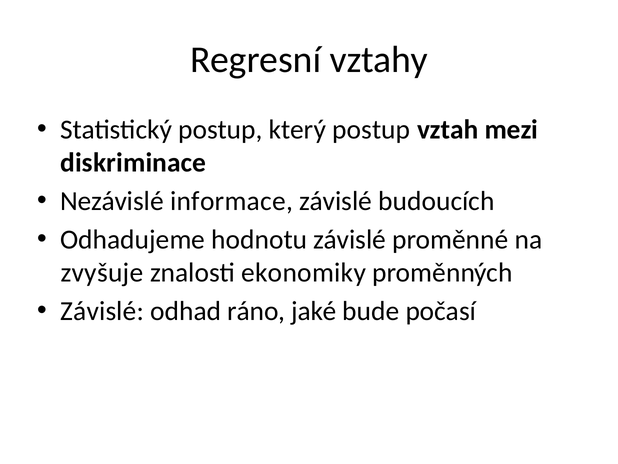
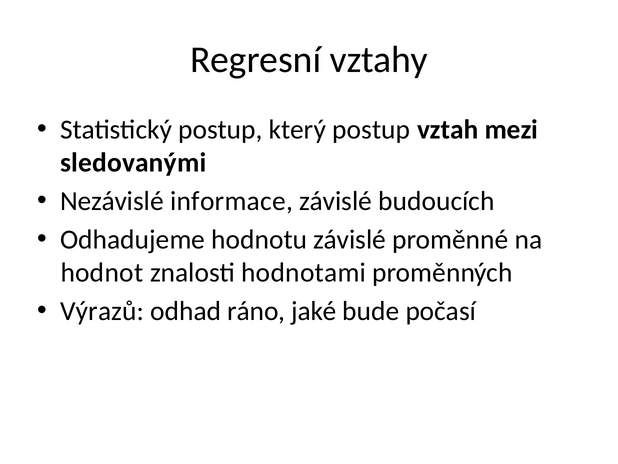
diskriminace: diskriminace -> sledovanými (133, 163)
zvyšuje: zvyšuje -> hodnot (102, 273)
ekonomiky: ekonomiky -> hodnotami (304, 273)
Závislé: Závislé -> Výrazů (102, 311)
